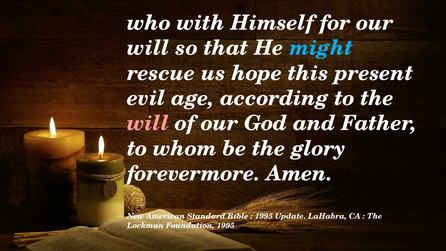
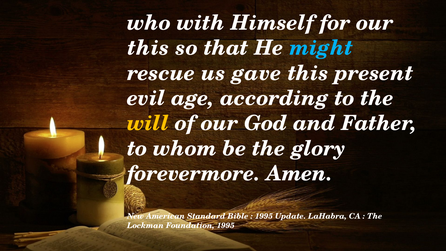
will: will -> this (148, 48)
hope: hope -> gave (257, 73)
will colour: pink -> yellow (148, 123)
